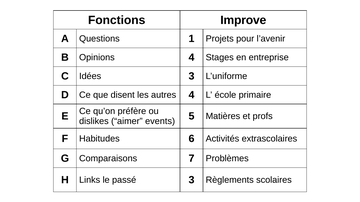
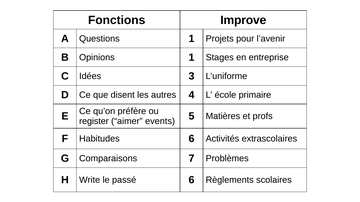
Opinions 4: 4 -> 1 (192, 58)
dislikes: dislikes -> register (94, 122)
Links: Links -> Write (90, 180)
passé 3: 3 -> 6 (192, 180)
